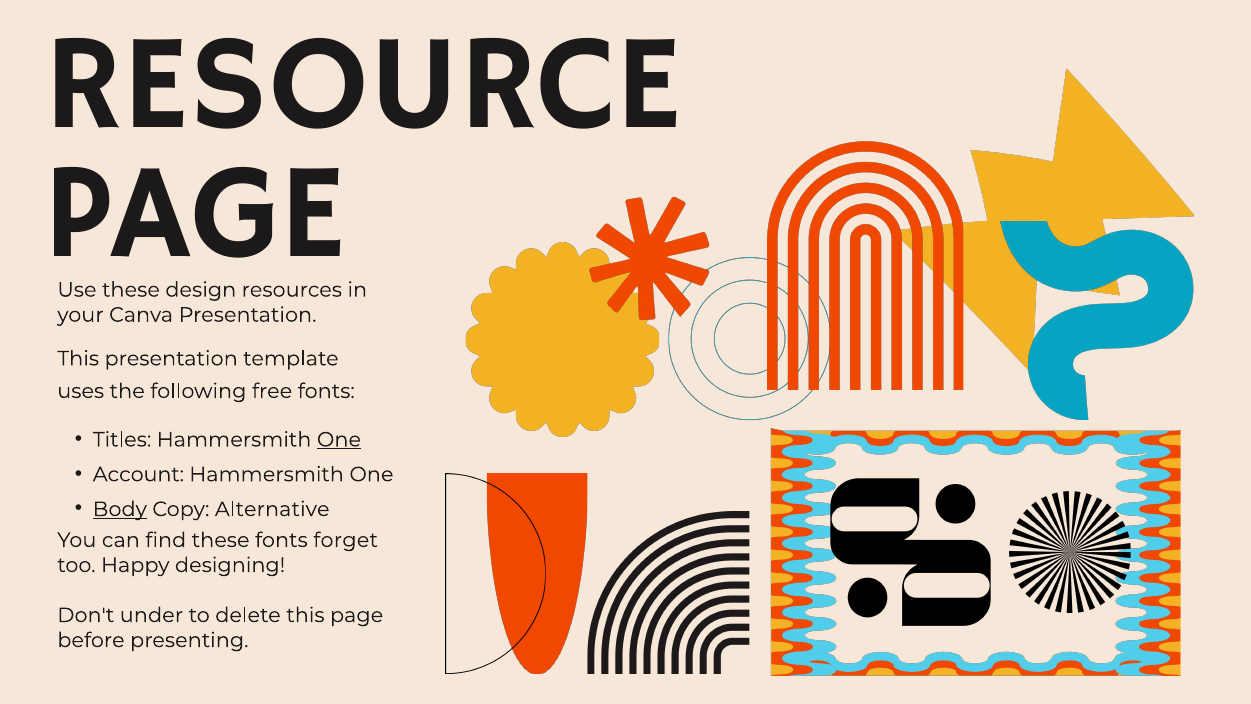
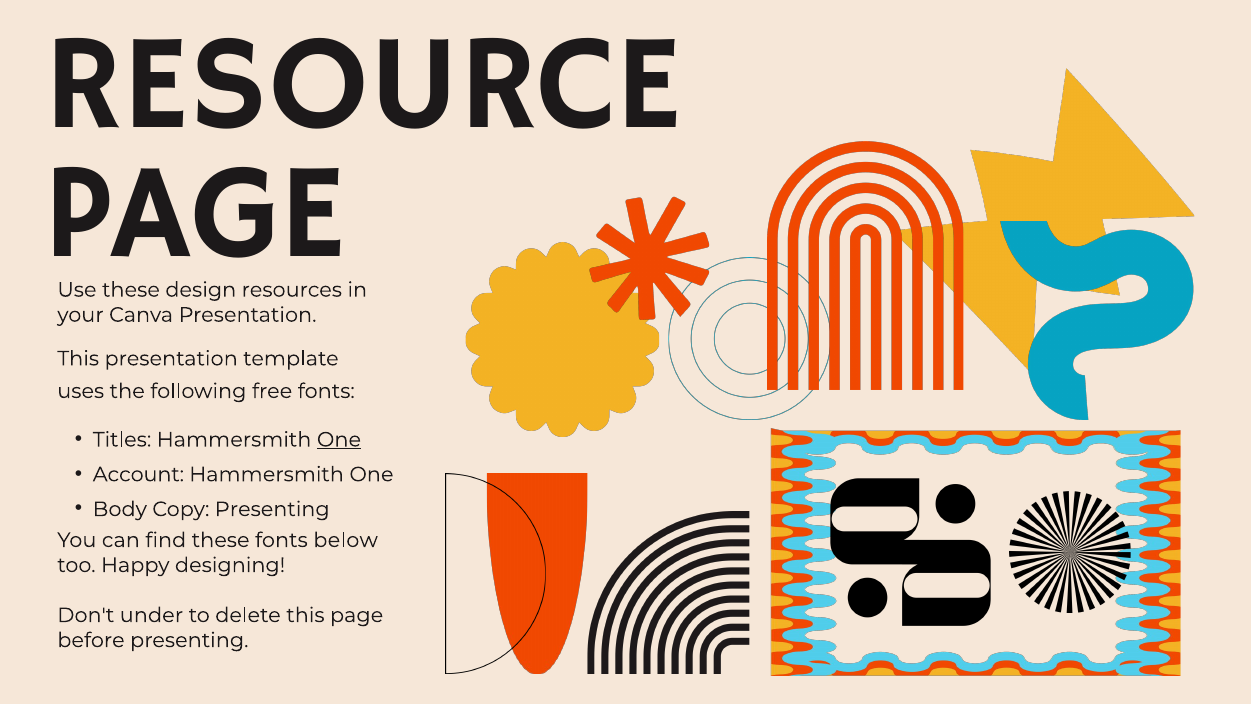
Body underline: present -> none (120, 509)
Copy Alternative: Alternative -> Presenting (272, 509)
forget: forget -> below (346, 540)
